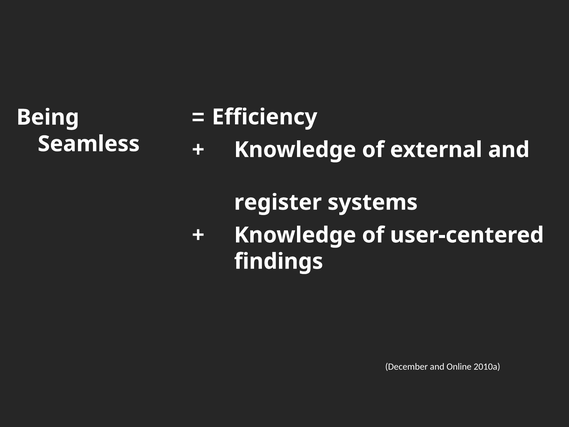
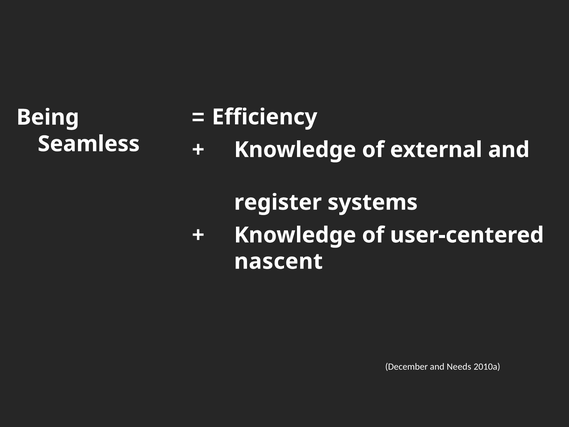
findings: findings -> nascent (278, 261)
Online: Online -> Needs (459, 367)
